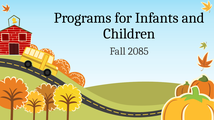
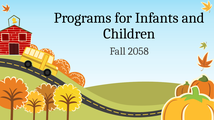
2085: 2085 -> 2058 (138, 51)
